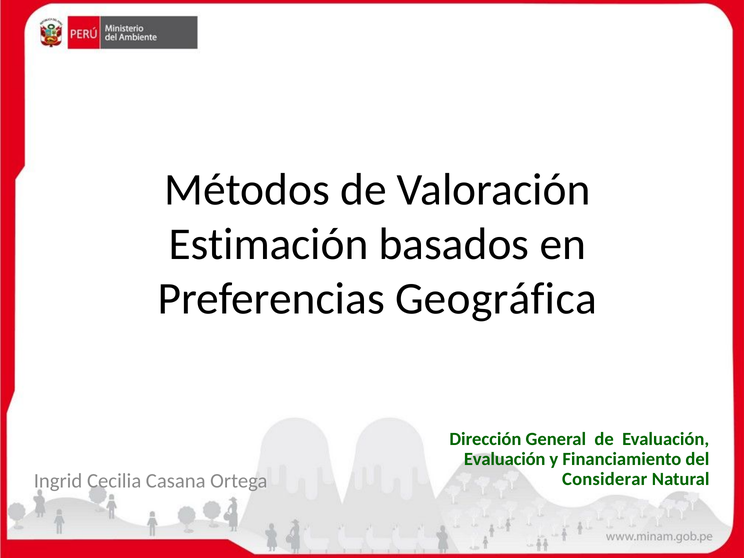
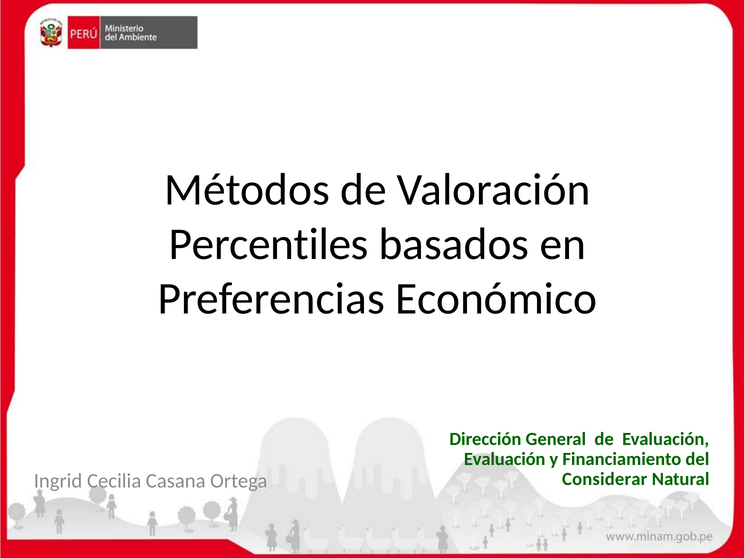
Estimación: Estimación -> Percentiles (269, 244)
Geográfica: Geográfica -> Económico (496, 299)
